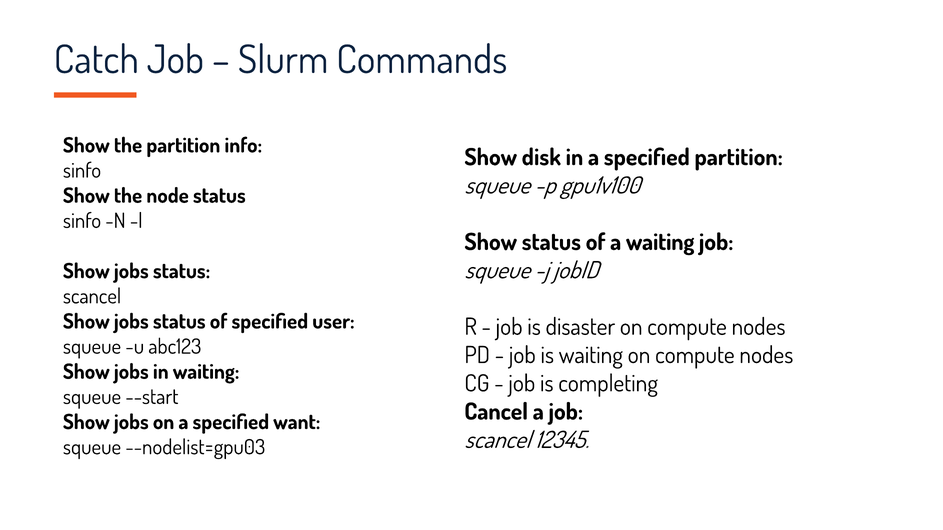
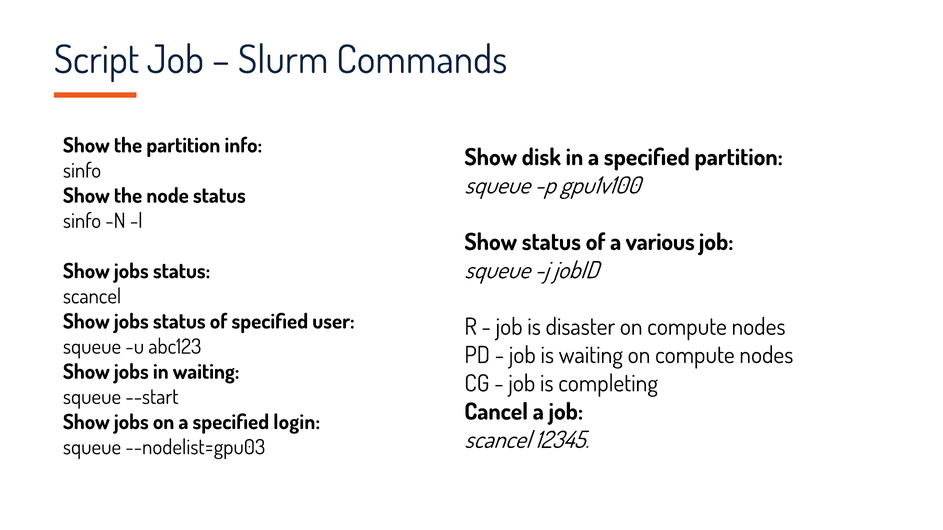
Catch: Catch -> Script (96, 60)
a waiting: waiting -> various (660, 242)
want: want -> login (297, 423)
